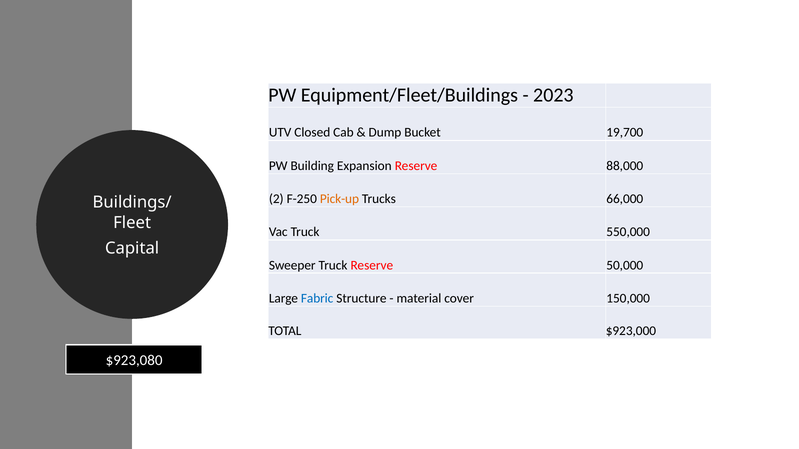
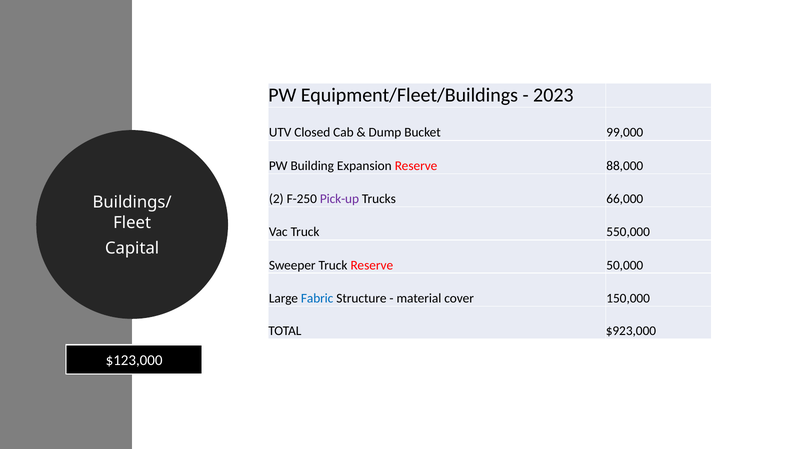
19,700: 19,700 -> 99,000 (625, 133)
Pick-up colour: orange -> purple (339, 199)
$923,080: $923,080 -> $123,000 (134, 361)
